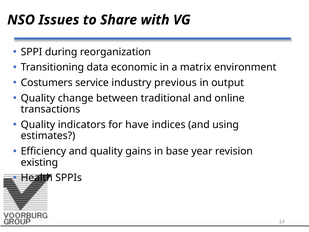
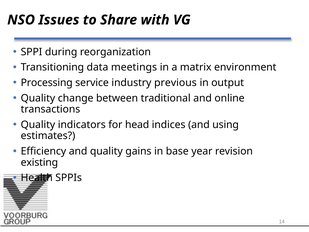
economic: economic -> meetings (134, 67)
Costumers: Costumers -> Processing (47, 83)
have: have -> head (137, 125)
